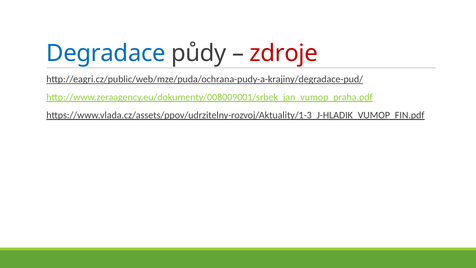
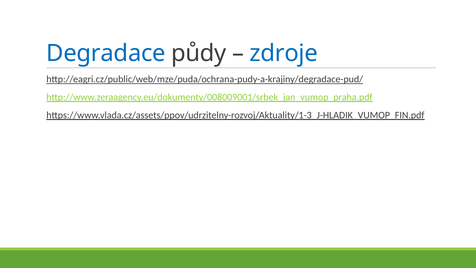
zdroje colour: red -> blue (284, 53)
